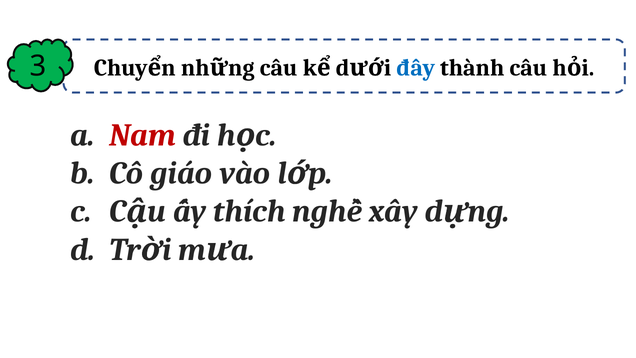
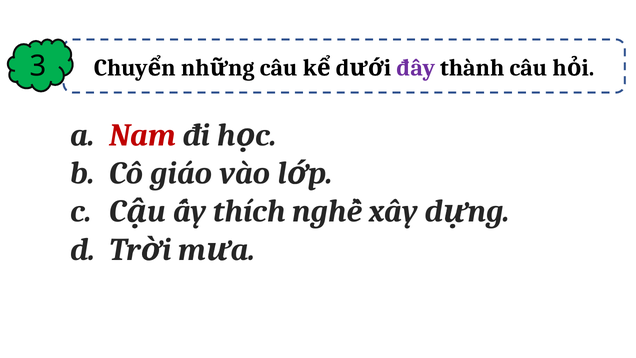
đây colour: blue -> purple (416, 68)
